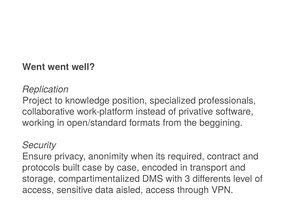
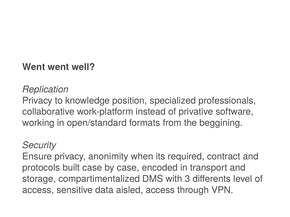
Project: Project -> Privacy (37, 101)
